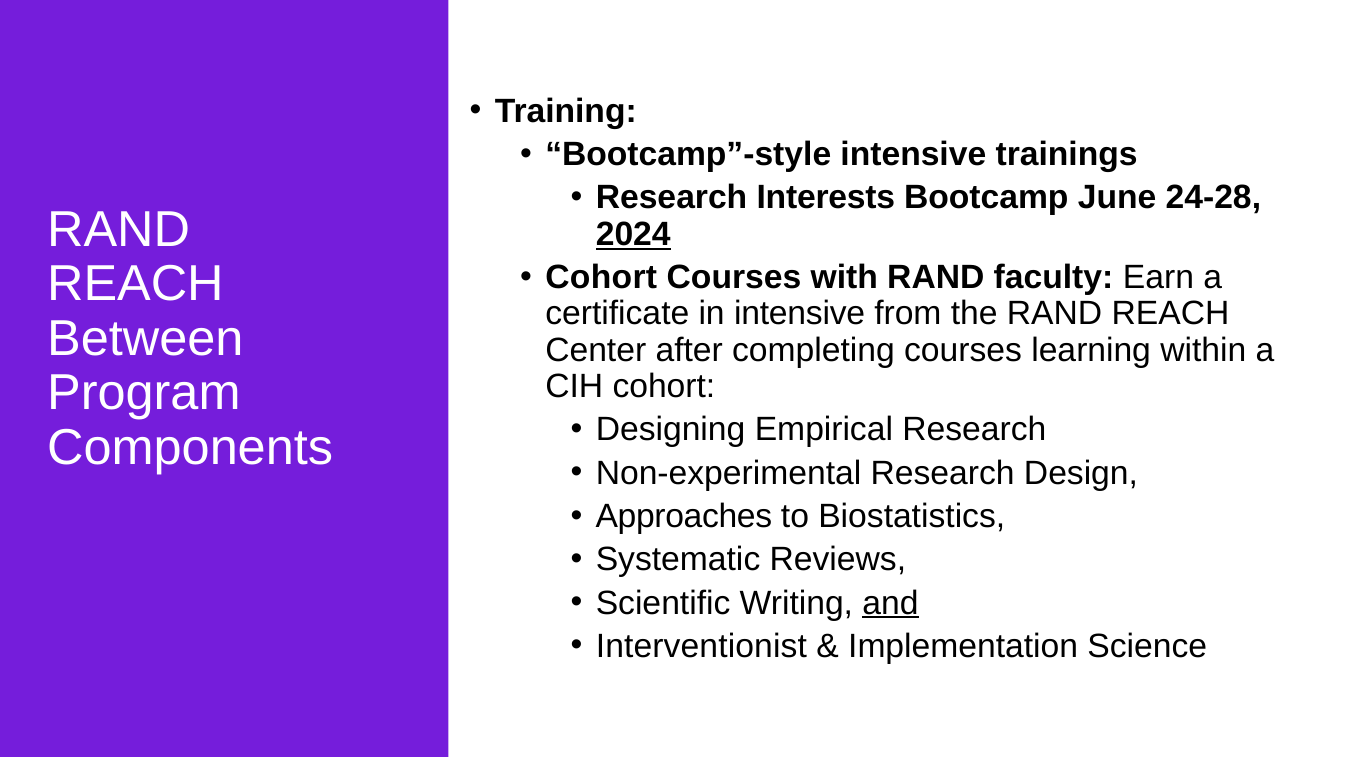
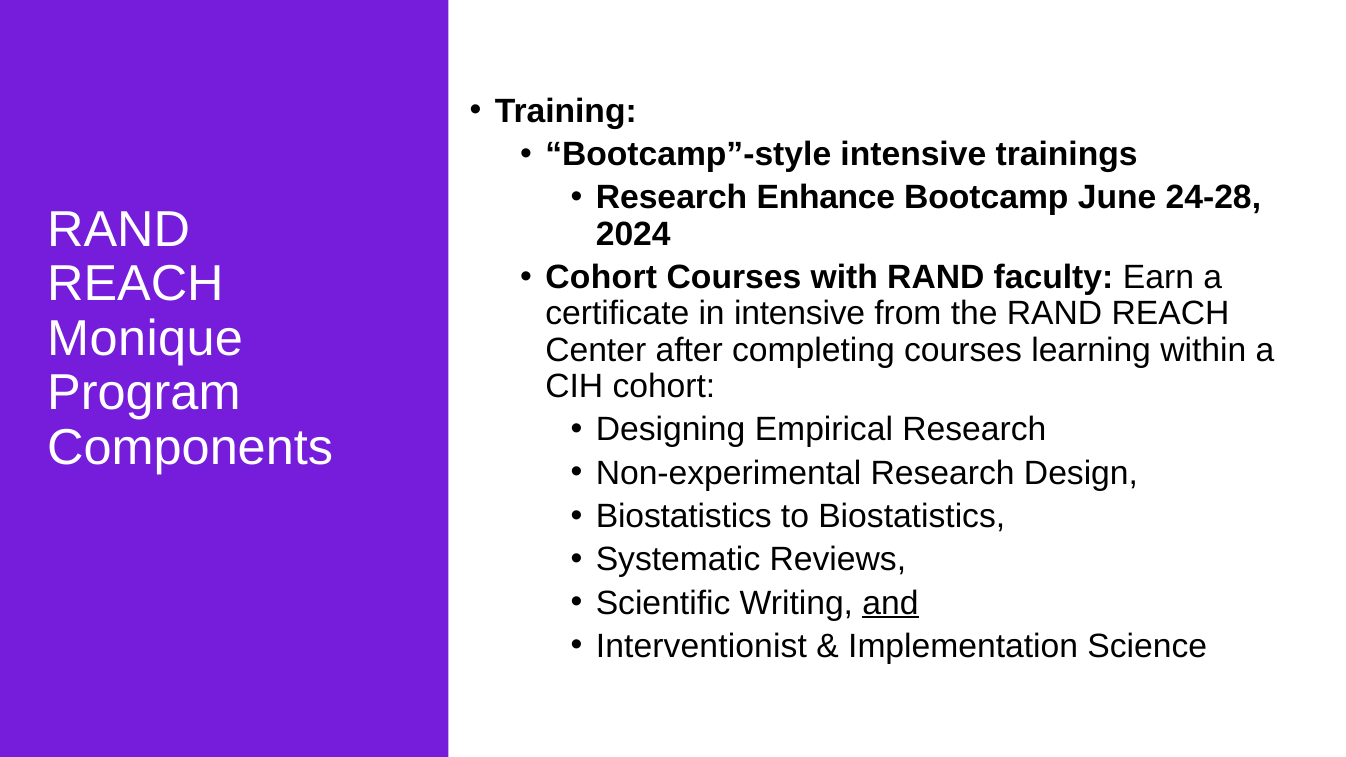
Interests: Interests -> Enhance (826, 198)
2024 underline: present -> none (633, 234)
Between: Between -> Monique (145, 339)
Approaches: Approaches -> Biostatistics (684, 516)
